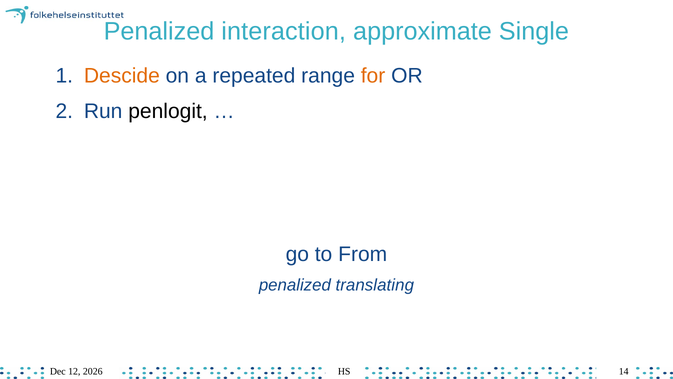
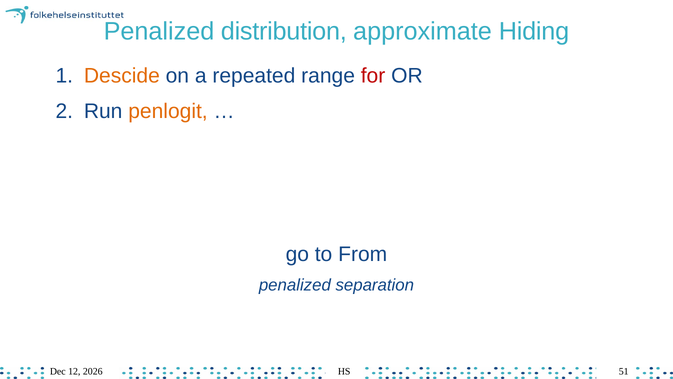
interaction: interaction -> distribution (284, 31)
Single: Single -> Hiding (534, 31)
for colour: orange -> red (373, 75)
penlogit colour: black -> orange (168, 111)
translating: translating -> separation (375, 285)
14: 14 -> 51 (624, 371)
